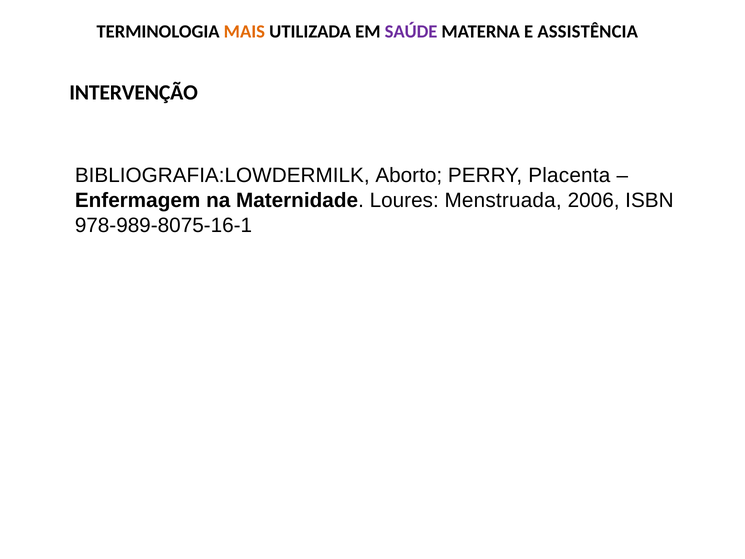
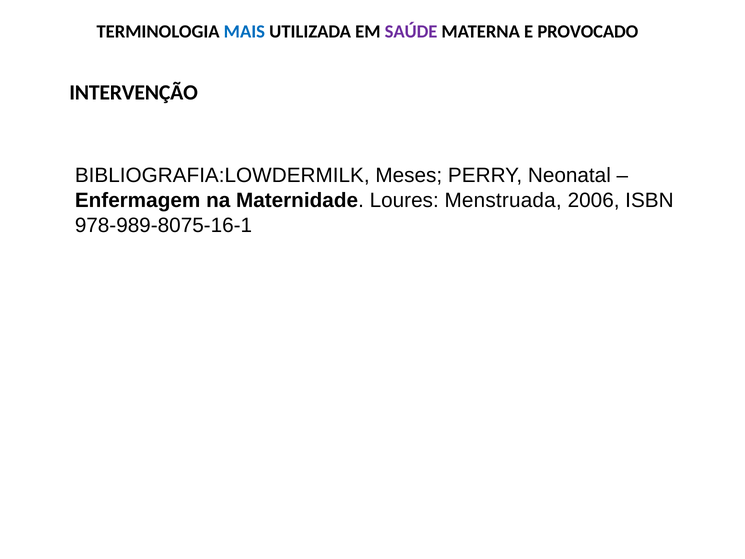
MAIS colour: orange -> blue (244, 31)
ASSISTÊNCIA: ASSISTÊNCIA -> PROVOCADO (588, 31)
Aborto: Aborto -> Meses (409, 176)
Placenta: Placenta -> Neonatal (569, 176)
